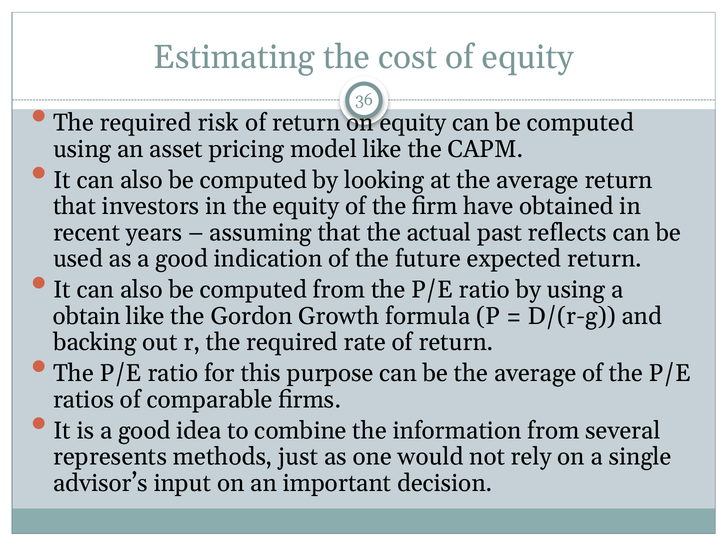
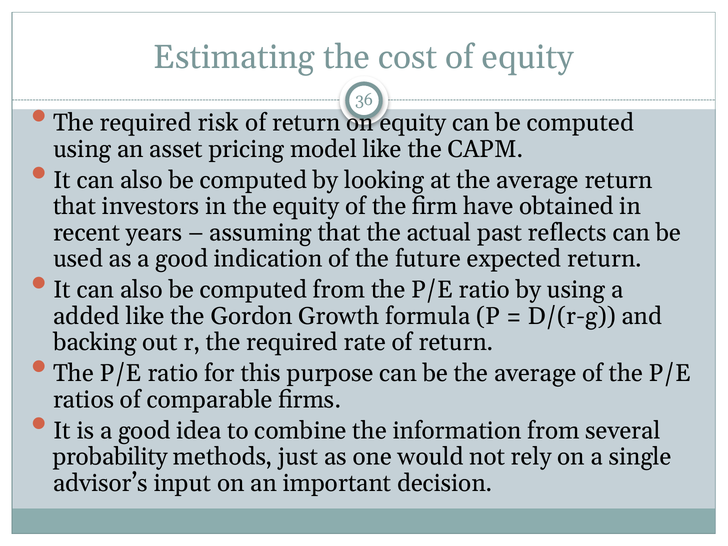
obtain: obtain -> added (86, 316)
represents: represents -> probability (110, 457)
